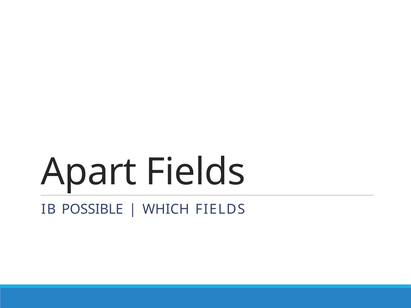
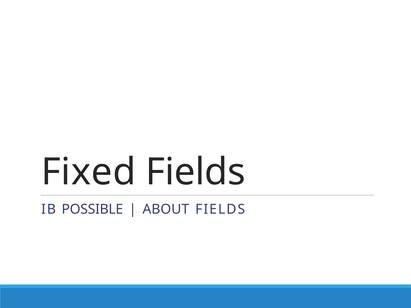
Apart: Apart -> Fixed (89, 172)
WHICH: WHICH -> ABOUT (166, 210)
